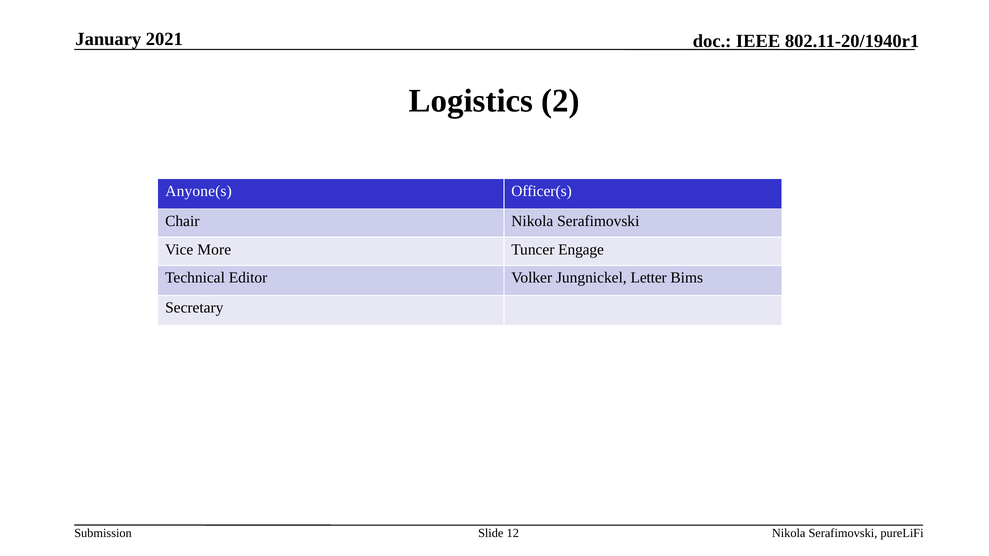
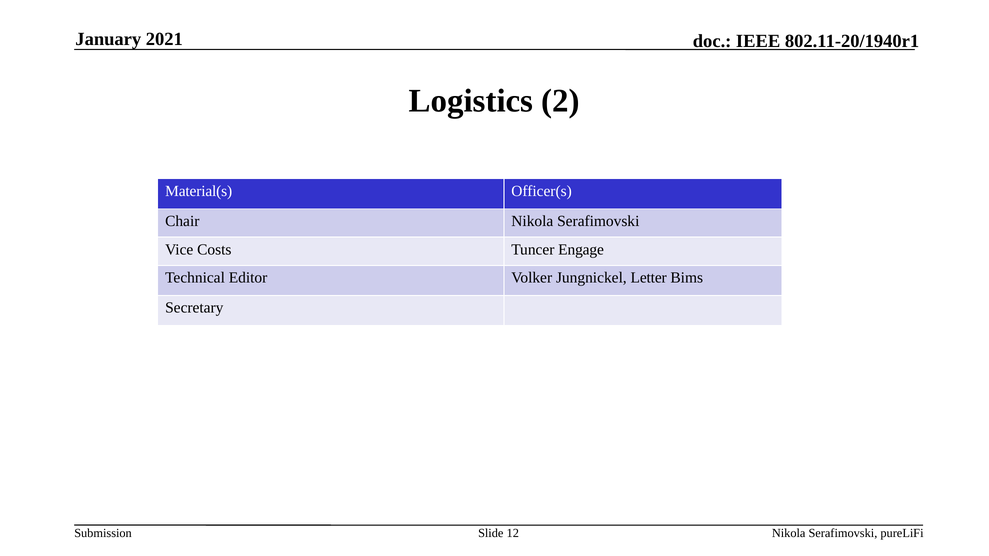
Anyone(s: Anyone(s -> Material(s (199, 191)
More: More -> Costs (214, 250)
